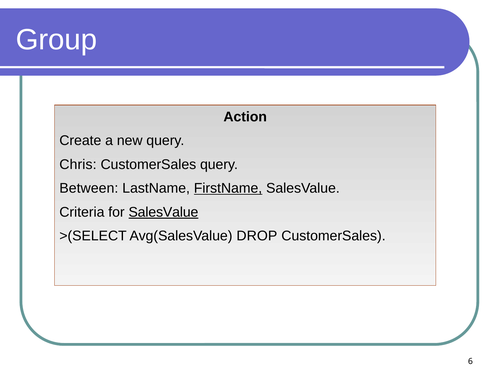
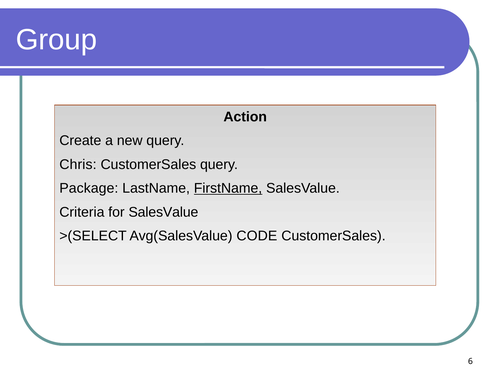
Between: Between -> Package (89, 188)
SalesValue underline: present -> none (163, 212)
DROP: DROP -> CODE (257, 235)
